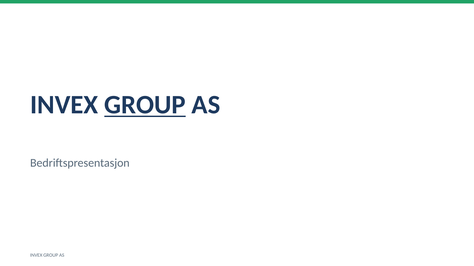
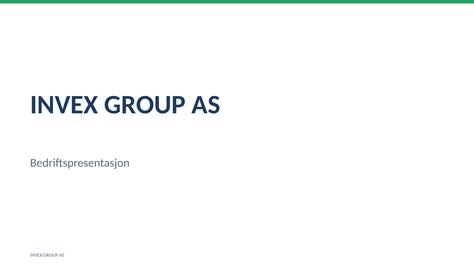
GROUP underline: present -> none (145, 105)
